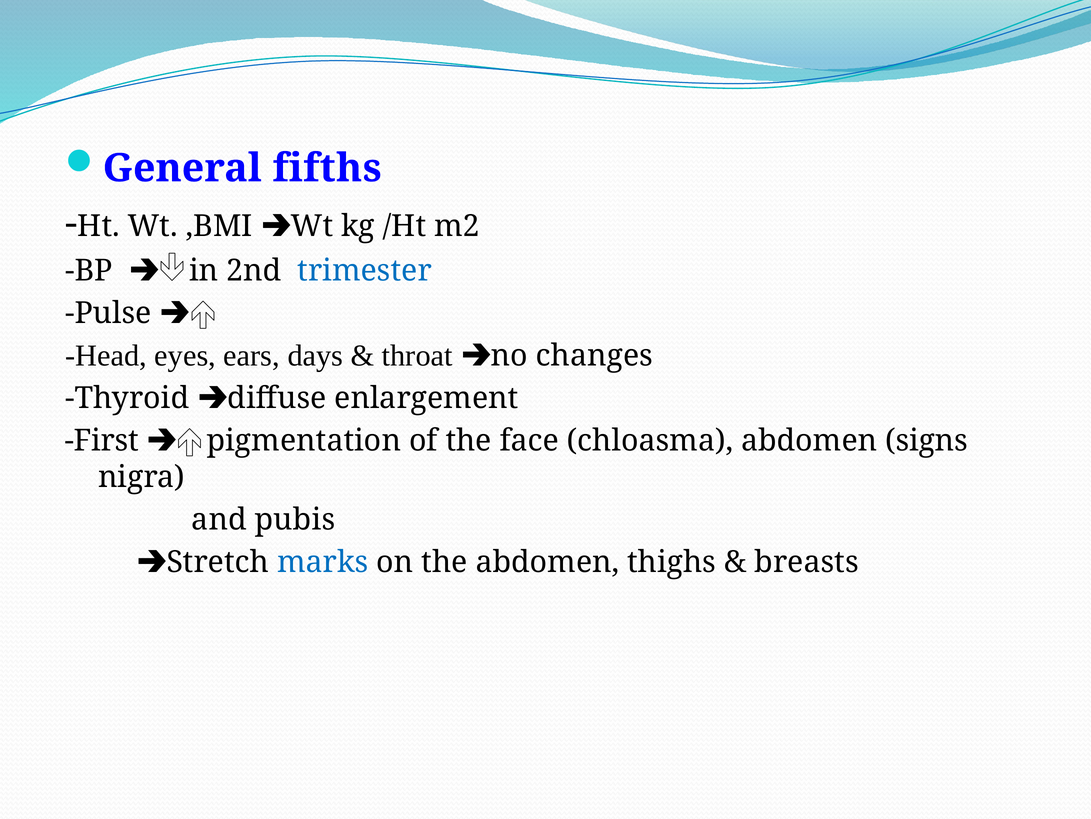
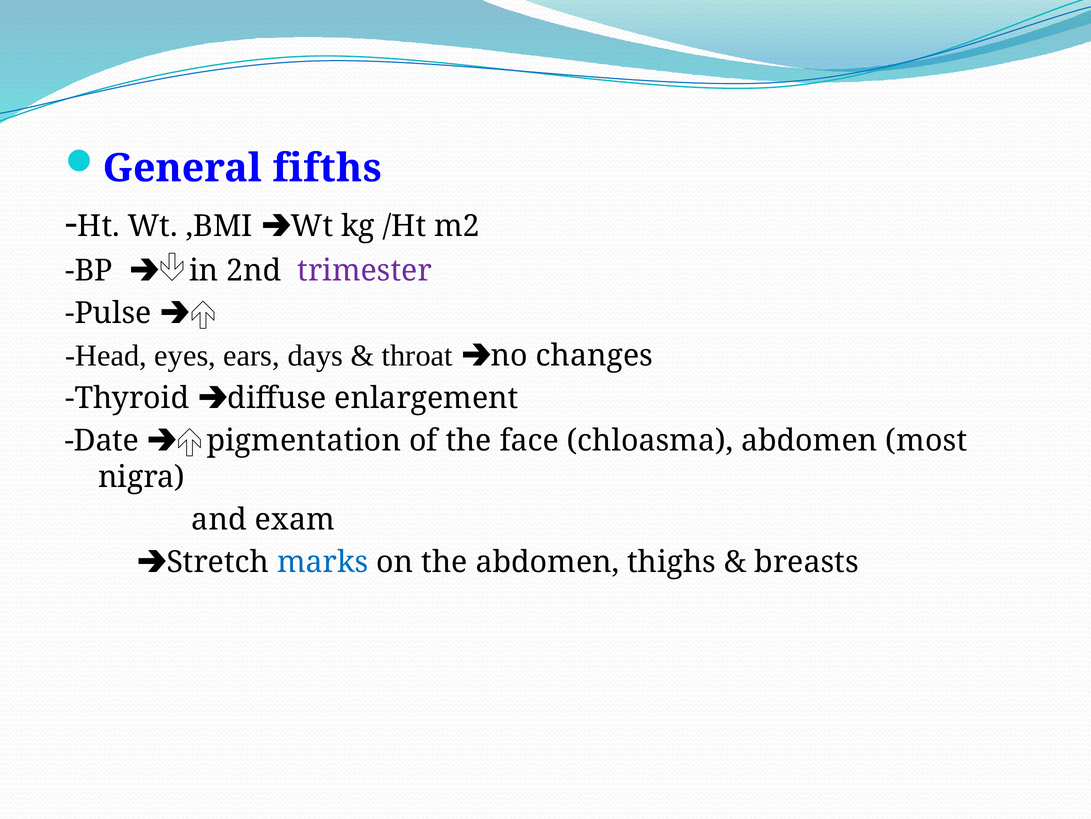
trimester colour: blue -> purple (365, 270)
First: First -> Date (102, 440)
signs: signs -> most (926, 440)
pubis: pubis -> exam (295, 519)
